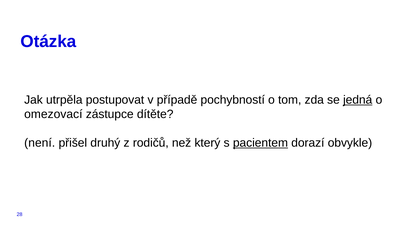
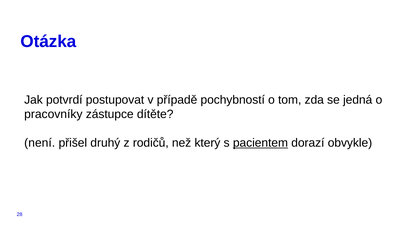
utrpěla: utrpěla -> potvrdí (64, 100)
jedná underline: present -> none (358, 100)
omezovací: omezovací -> pracovníky (53, 114)
